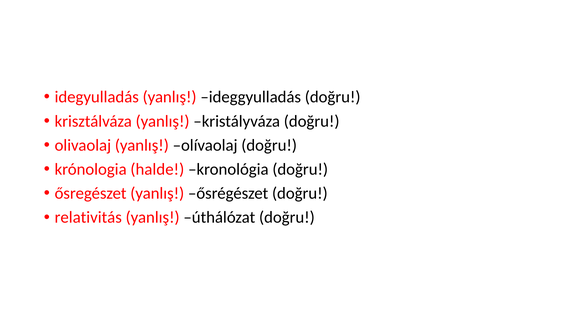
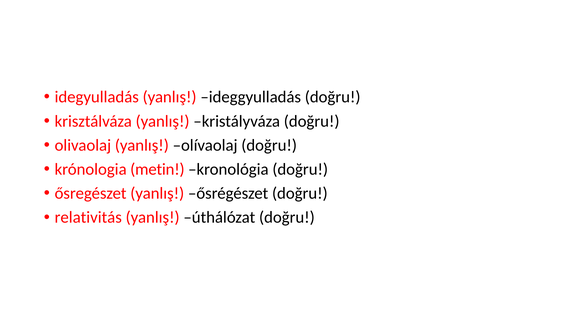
halde: halde -> metin (157, 170)
